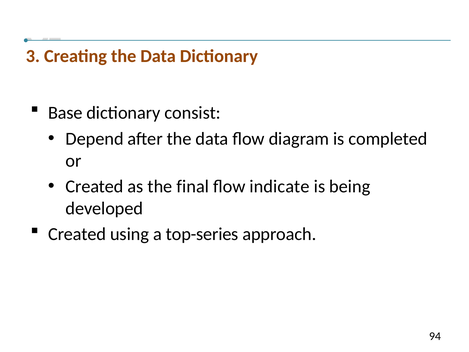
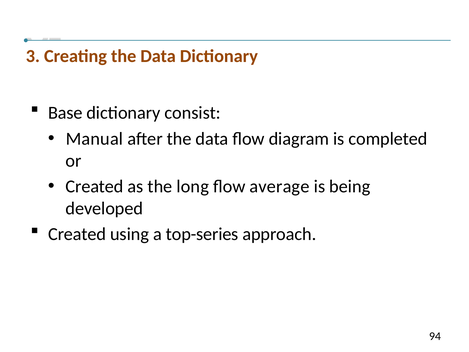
Depend: Depend -> Manual (94, 139)
final: final -> long (193, 186)
indicate: indicate -> average (280, 186)
